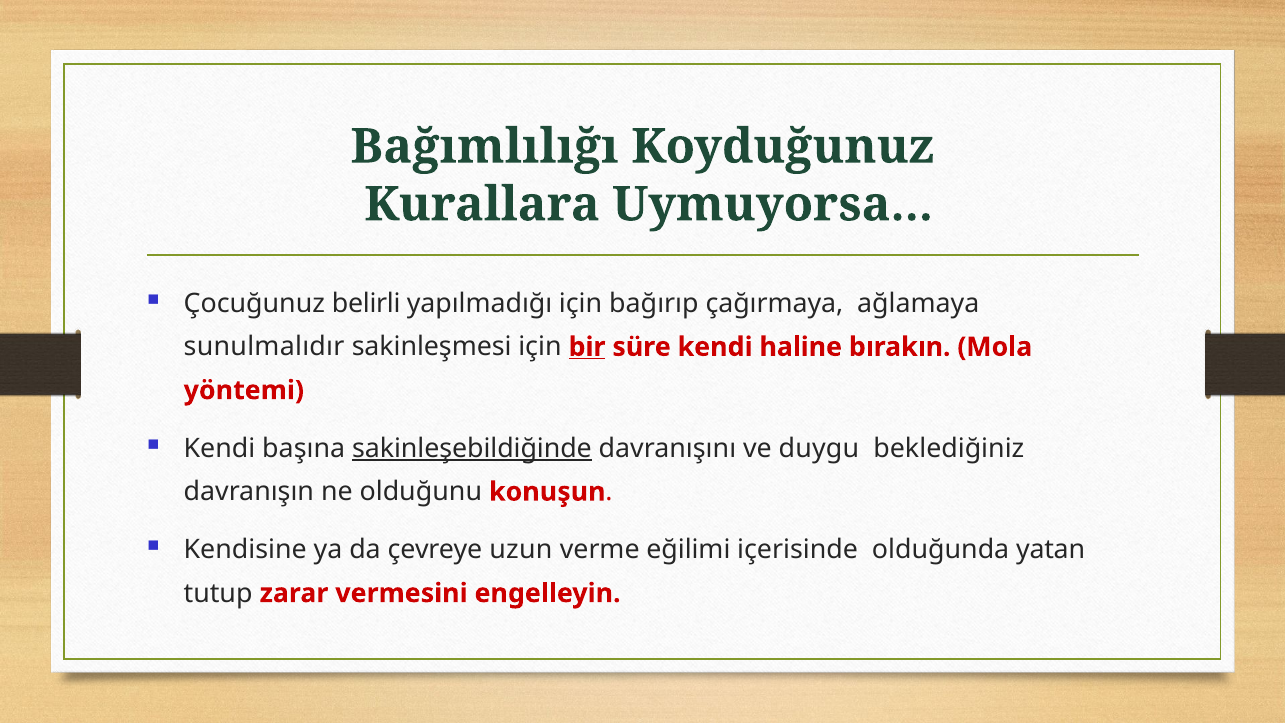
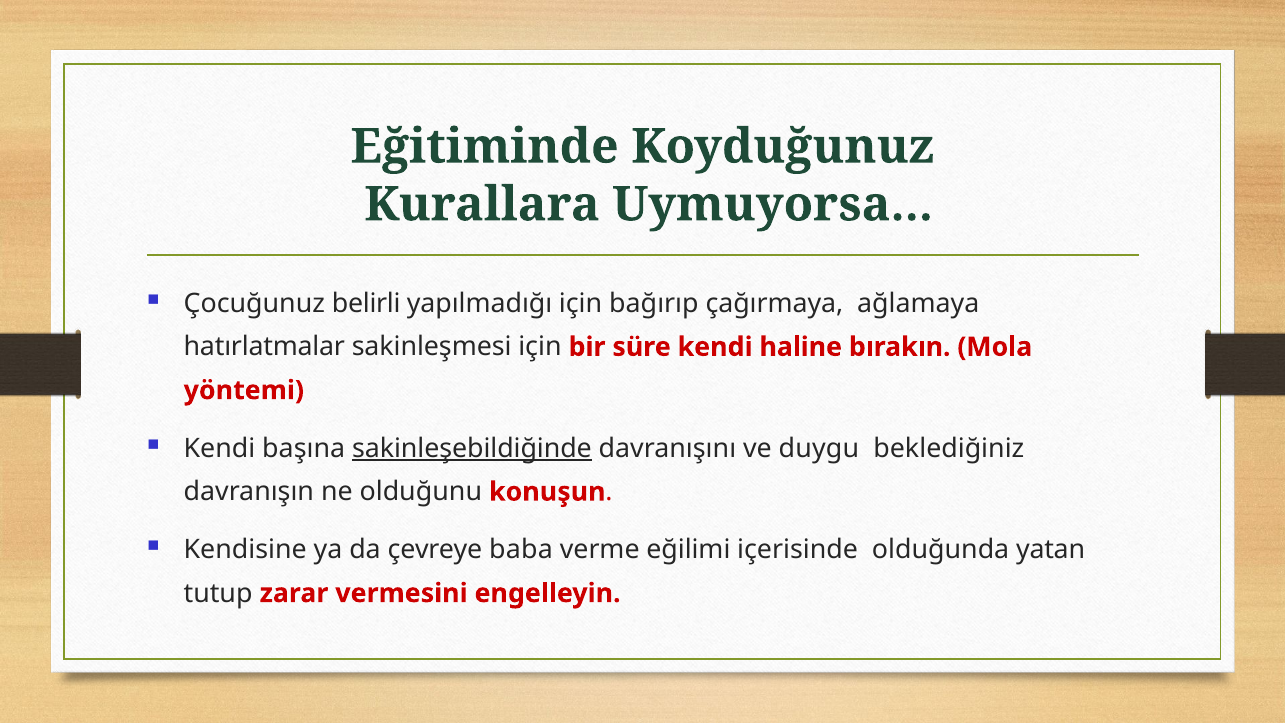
Bağımlılığı: Bağımlılığı -> Eğitiminde (485, 147)
sunulmalıdır: sunulmalıdır -> hatırlatmalar (264, 347)
bir underline: present -> none (587, 347)
uzun: uzun -> baba (521, 550)
